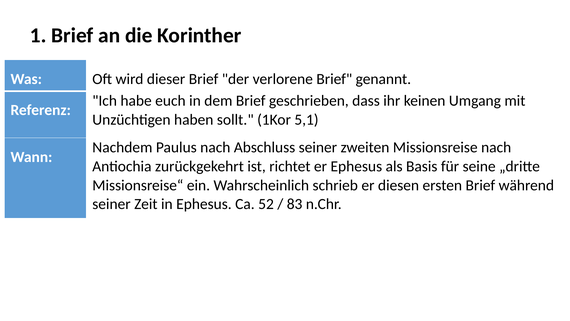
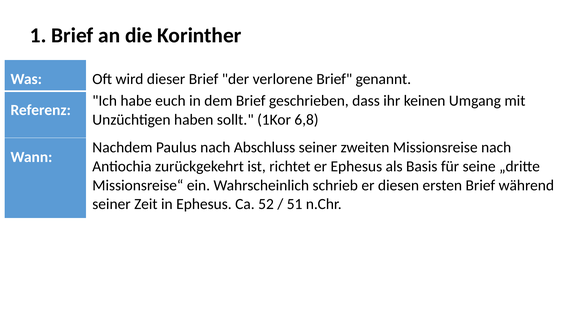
5,1: 5,1 -> 6,8 (306, 120)
83: 83 -> 51 (295, 204)
